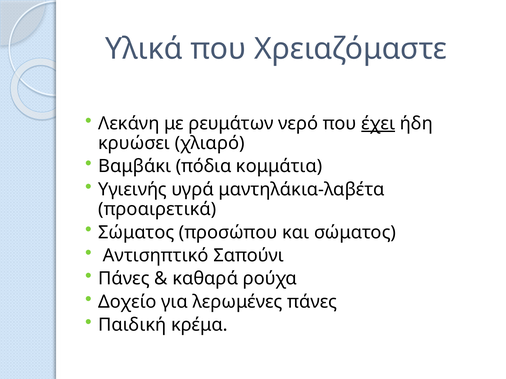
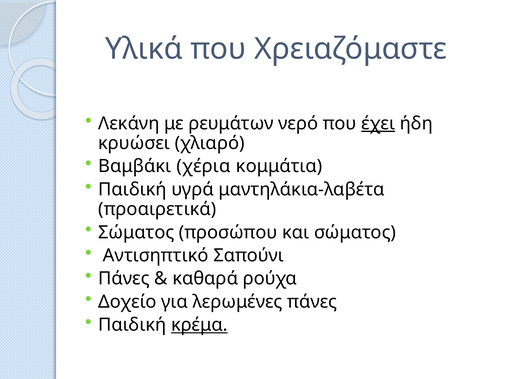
πόδια: πόδια -> χέρια (204, 167)
Υγιεινής: Υγιεινής -> Παιδική (132, 190)
κρέμα underline: none -> present (199, 325)
